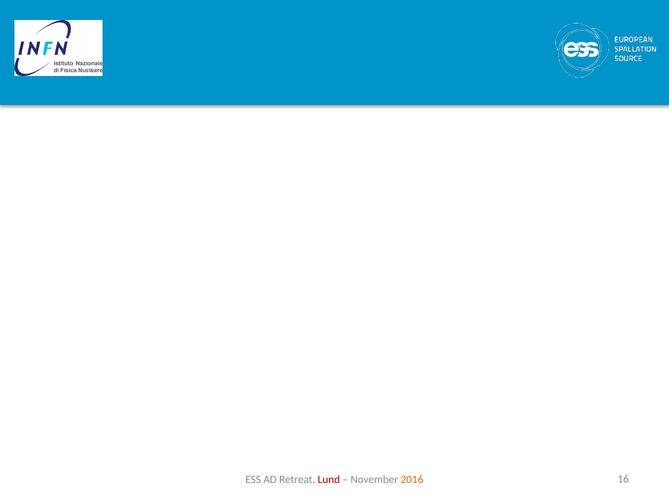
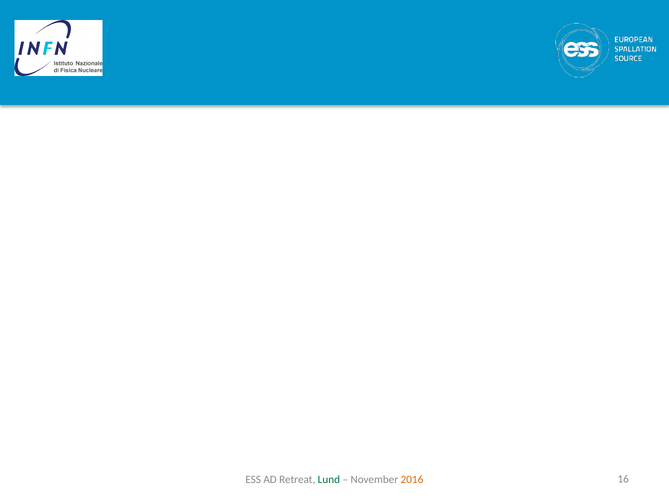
Lund colour: red -> green (329, 479)
